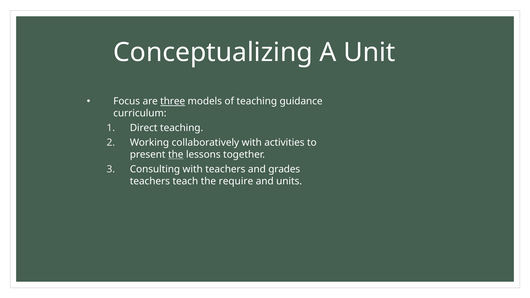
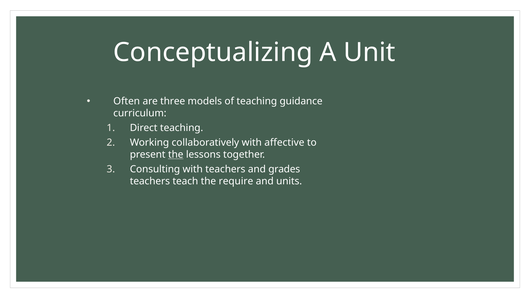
Focus: Focus -> Often (127, 101)
three underline: present -> none (173, 101)
activities: activities -> affective (284, 143)
